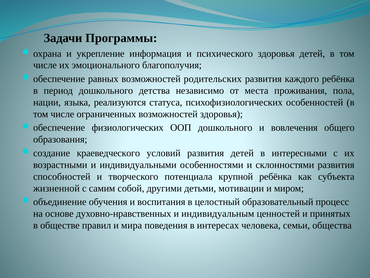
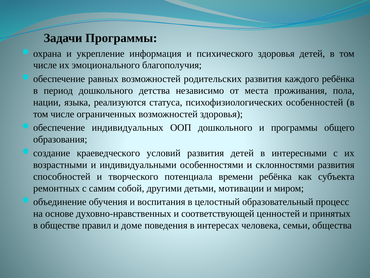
физиологических: физиологических -> индивидуальных (128, 128)
и вовлечения: вовлечения -> программы (294, 128)
крупной: крупной -> времени (236, 176)
жизненной: жизненной -> ремонтных (56, 188)
индивидуальным: индивидуальным -> соответствующей (218, 213)
мира: мира -> доме (132, 225)
